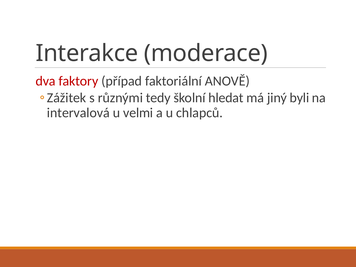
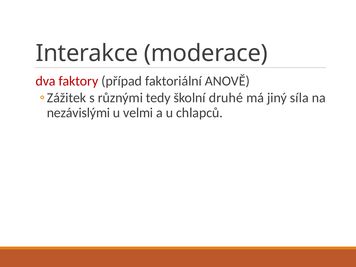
hledat: hledat -> druhé (226, 98)
byli: byli -> síla (299, 98)
intervalová: intervalová -> nezávislými (78, 113)
